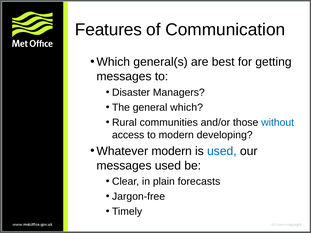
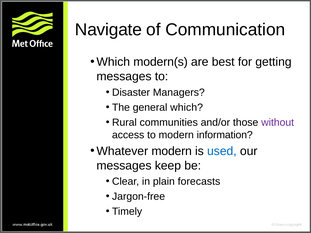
Features: Features -> Navigate (108, 30)
general(s: general(s -> modern(s (161, 62)
without colour: blue -> purple (278, 123)
developing: developing -> information (225, 135)
messages used: used -> keep (168, 166)
